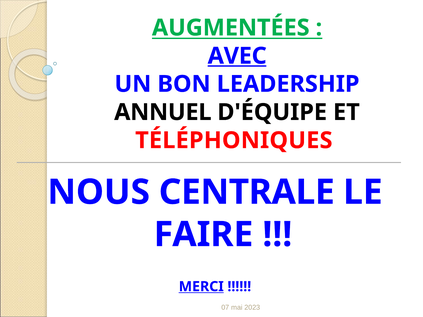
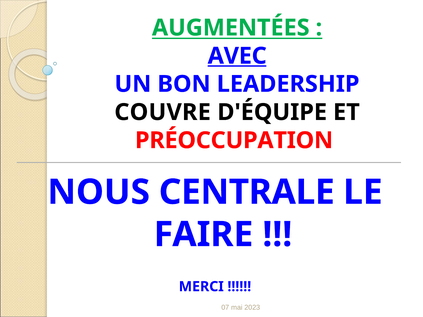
ANNUEL: ANNUEL -> COUVRE (163, 112)
TÉLÉPHONIQUES: TÉLÉPHONIQUES -> PRÉOCCUPATION (234, 141)
MERCI underline: present -> none (201, 287)
